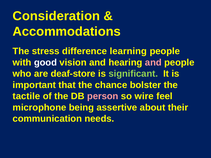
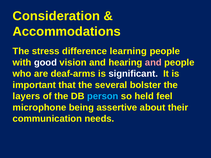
deaf-store: deaf-store -> deaf-arms (73, 74)
significant colour: light green -> white (133, 74)
chance: chance -> several (111, 85)
tactile: tactile -> layers (26, 96)
person colour: pink -> light blue (103, 96)
wire: wire -> held (144, 96)
